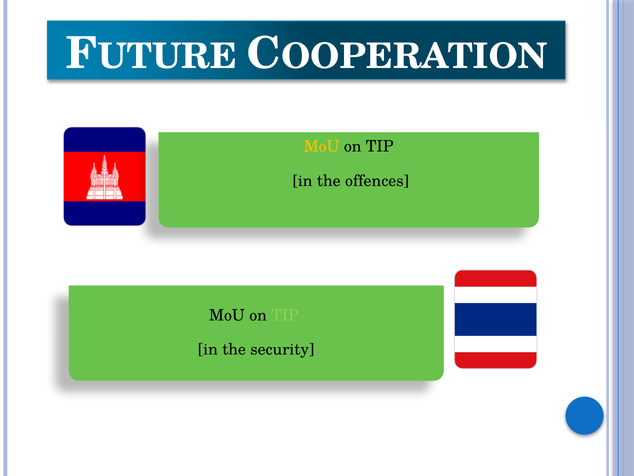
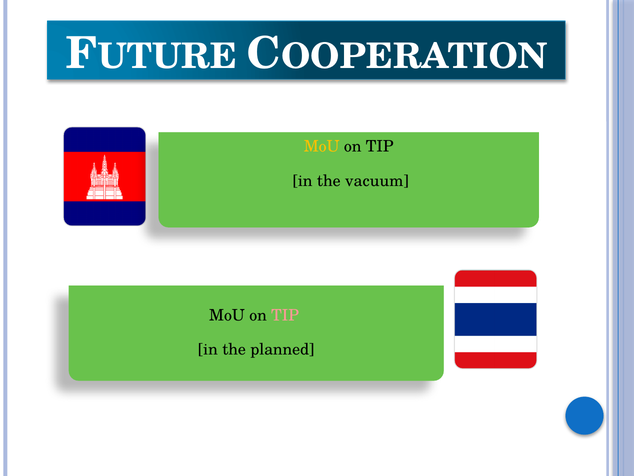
offences: offences -> vacuum (377, 181)
TIP colour: light green -> pink (285, 315)
security: security -> planned (282, 349)
